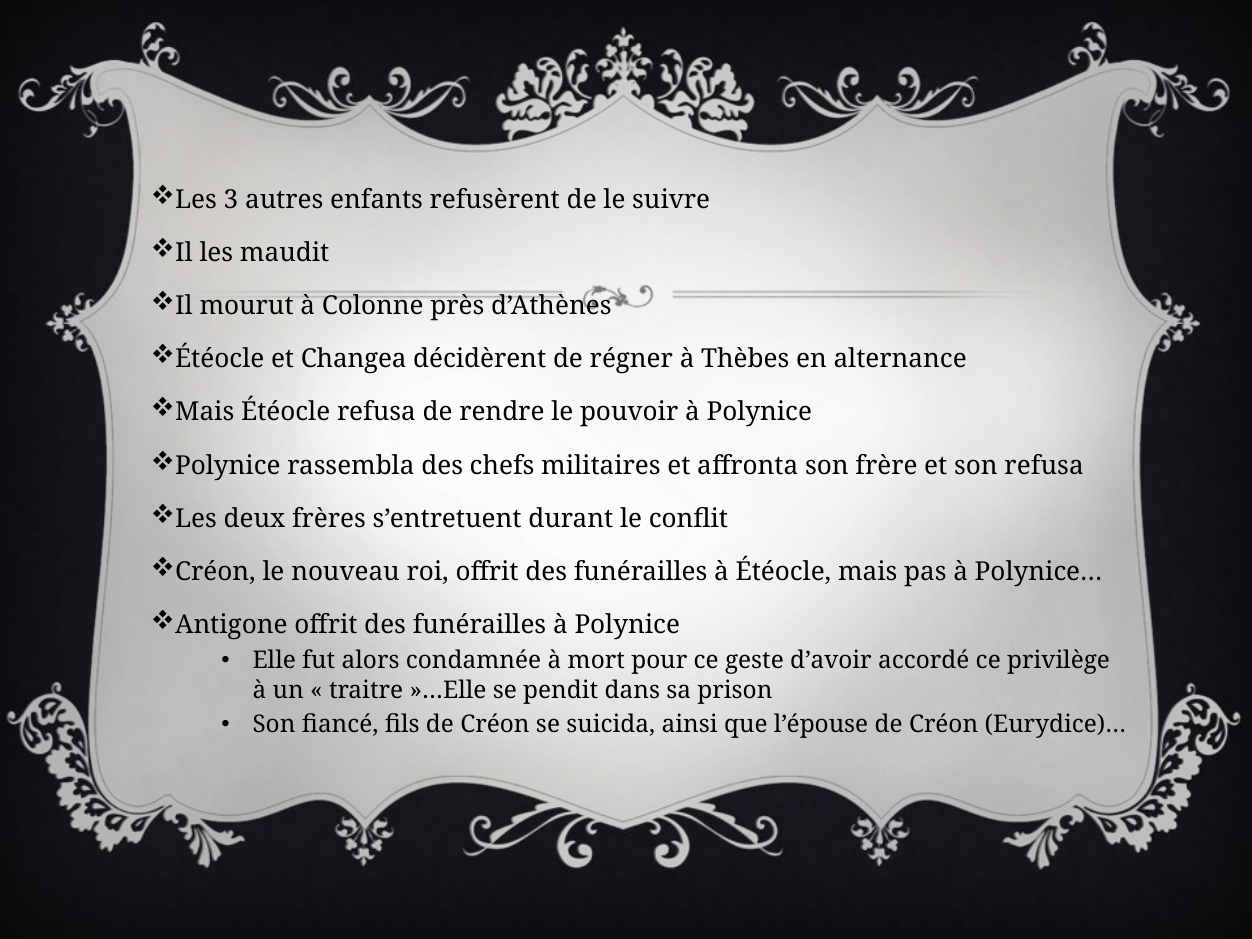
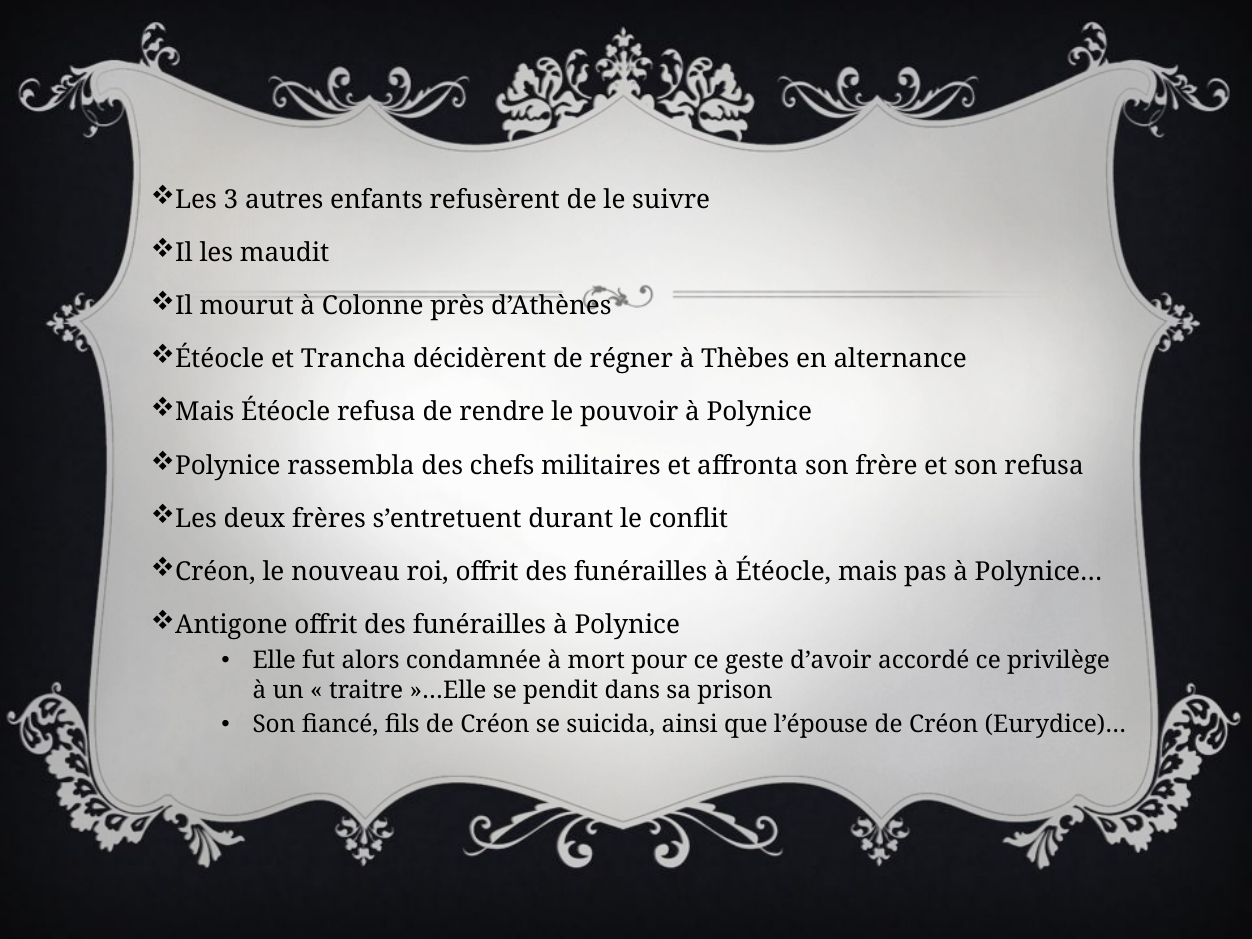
Changea: Changea -> Trancha (353, 359)
